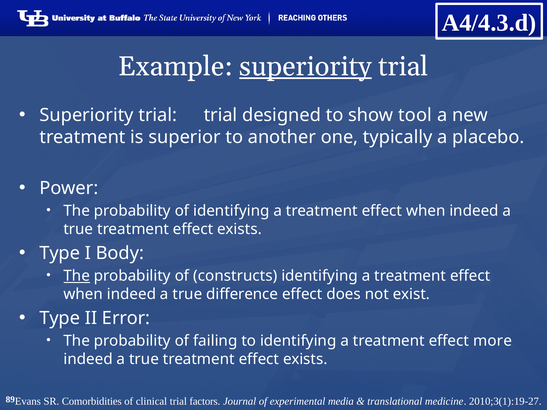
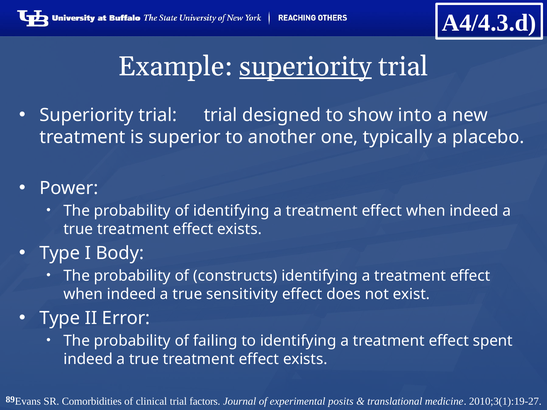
tool: tool -> into (415, 115)
The underline: present -> none (77, 276)
difference: difference -> sensitivity (242, 294)
more: more -> spent (493, 341)
media: media -> posits (341, 402)
